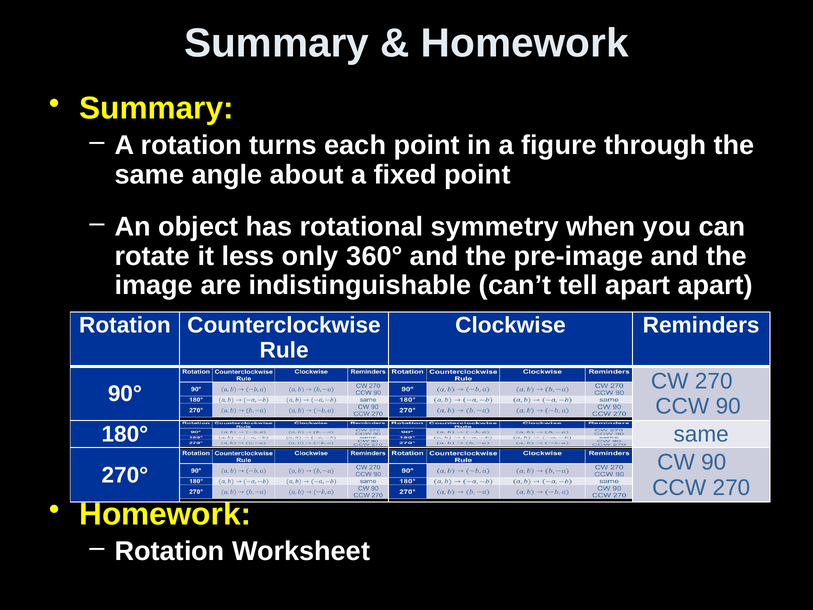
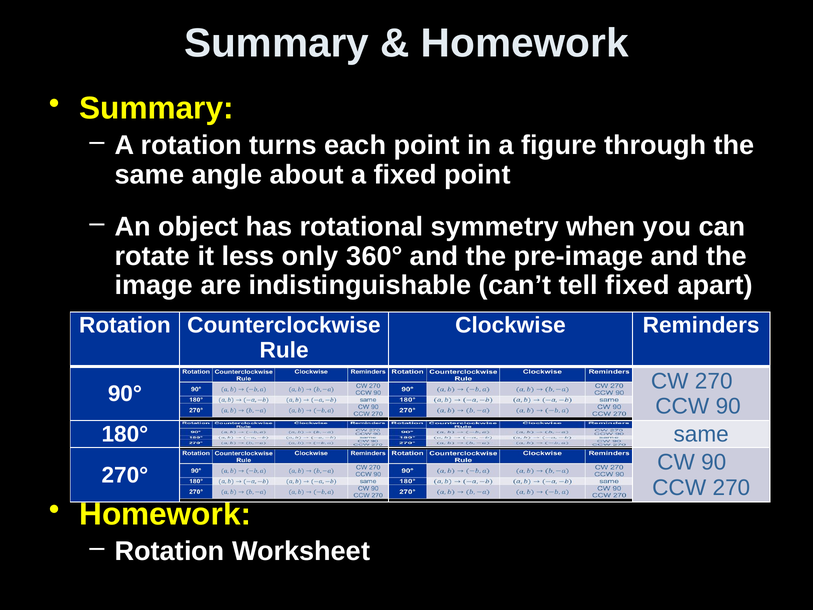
tell apart: apart -> fixed (638, 285)
